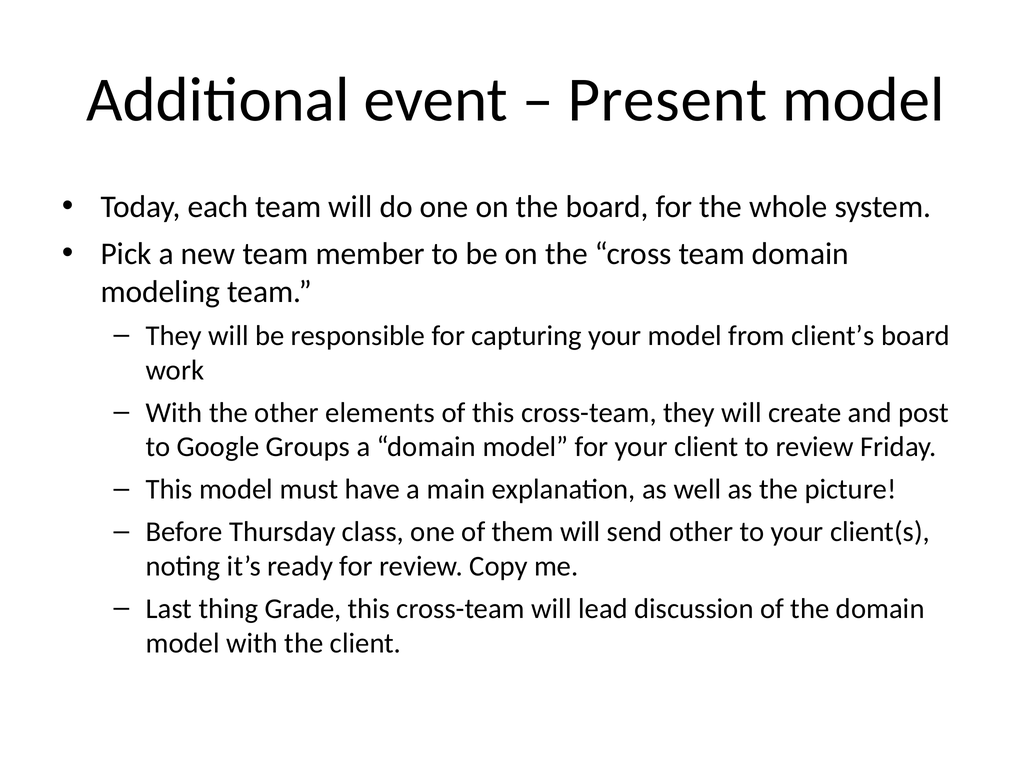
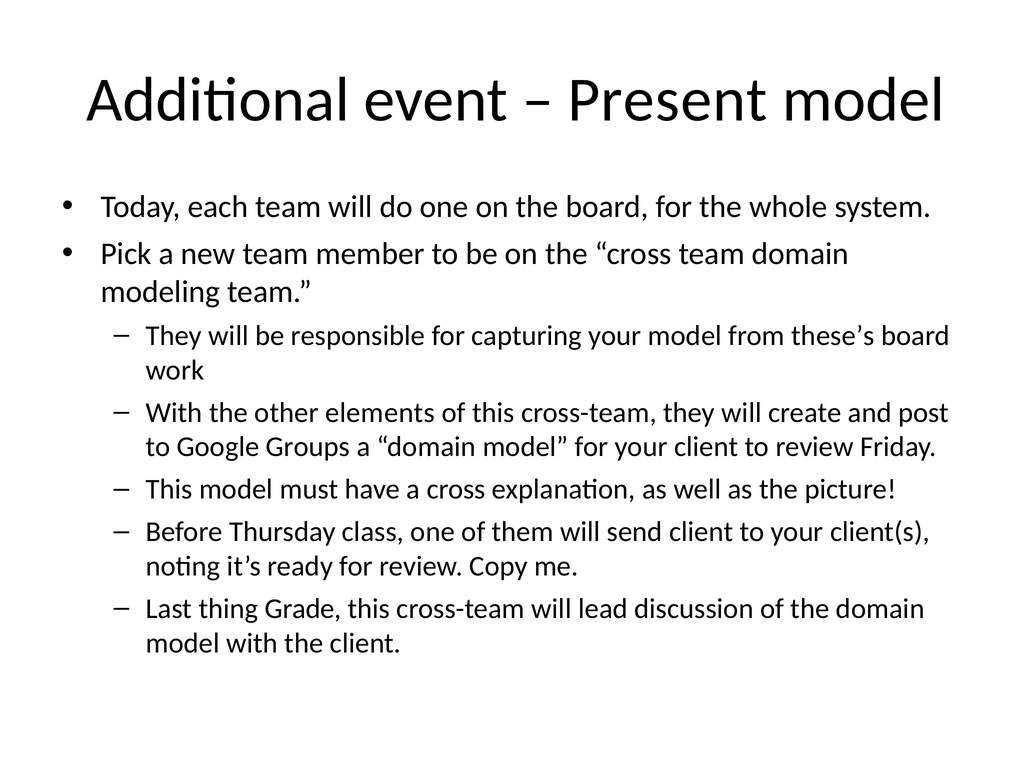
client’s: client’s -> these’s (833, 336)
a main: main -> cross (456, 489)
send other: other -> client (701, 532)
